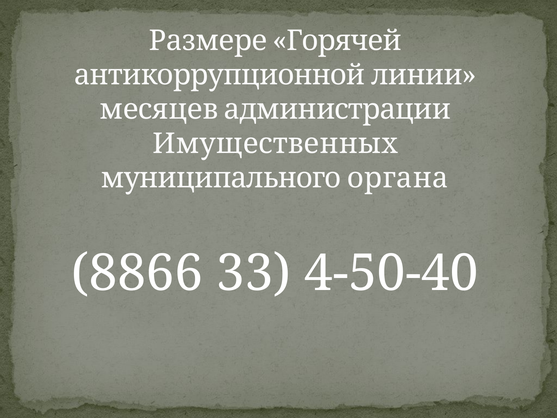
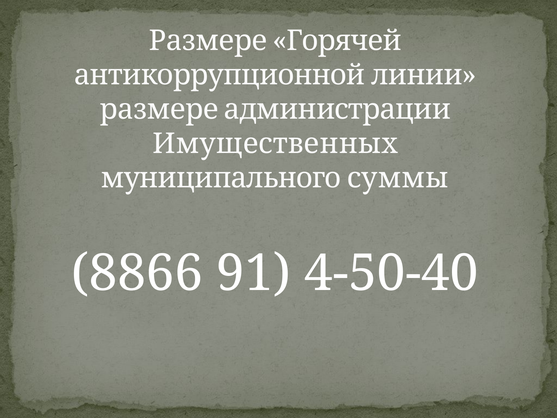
месяцев: месяцев -> размере (159, 109)
органа: органа -> суммы (398, 178)
33: 33 -> 91 (254, 273)
